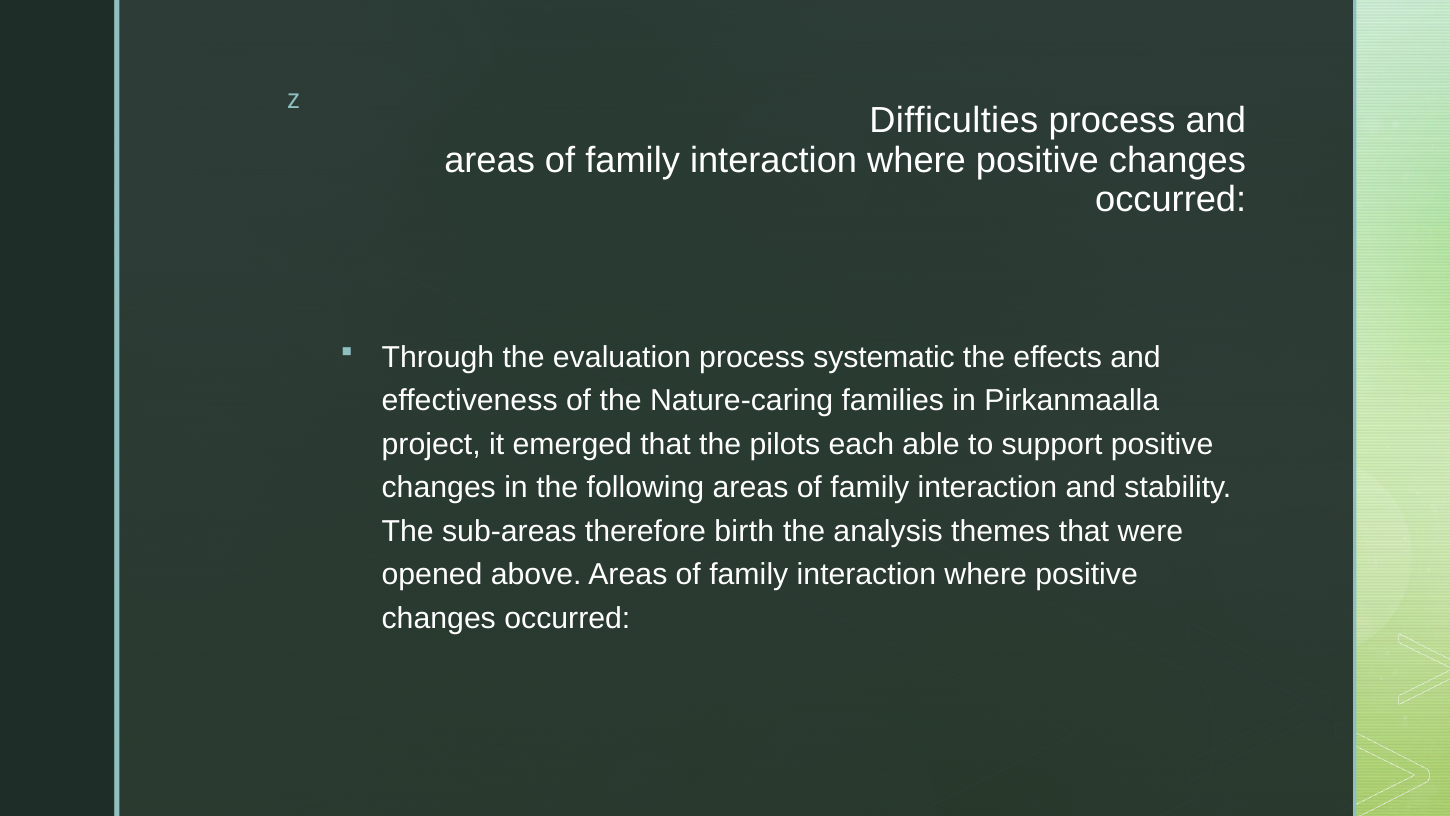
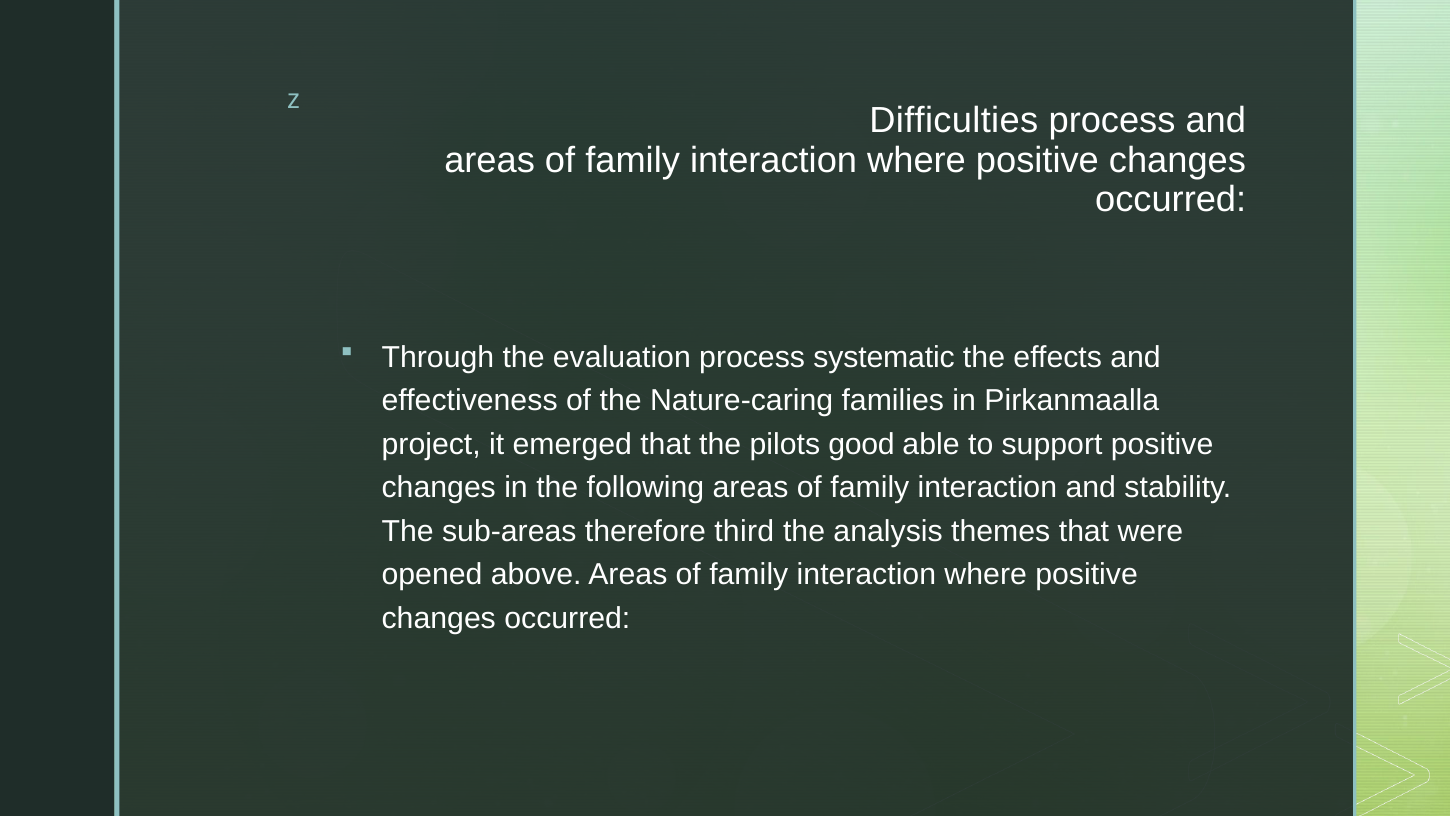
each: each -> good (862, 444)
birth: birth -> third (744, 531)
